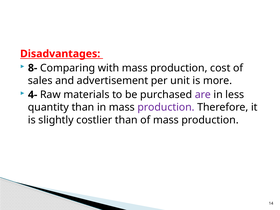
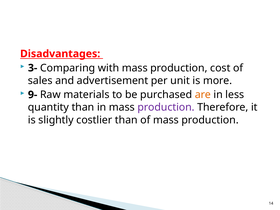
8-: 8- -> 3- (33, 68)
4-: 4- -> 9- (33, 95)
are colour: purple -> orange (203, 95)
